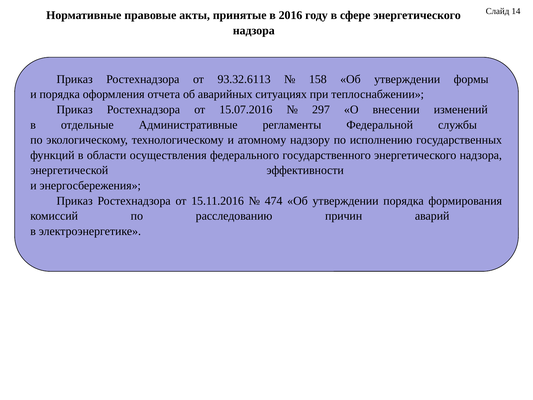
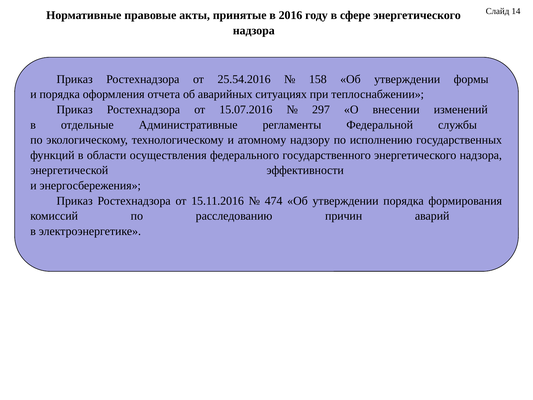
93.32.6113: 93.32.6113 -> 25.54.2016 (244, 79)
